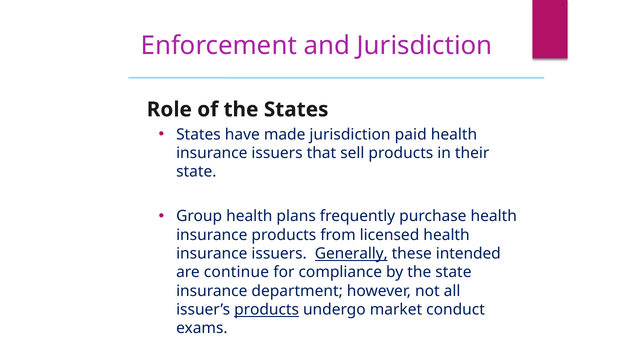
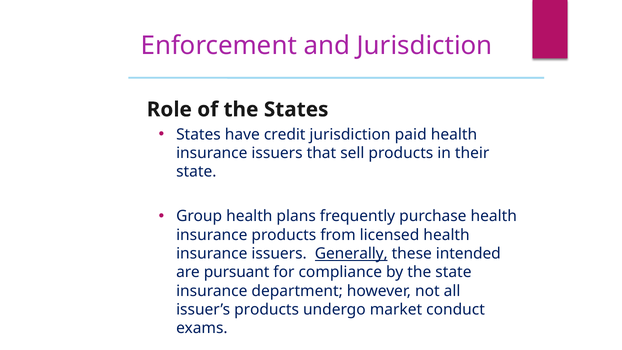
made: made -> credit (285, 134)
continue: continue -> pursuant (237, 272)
products underline: present -> none (267, 310)
